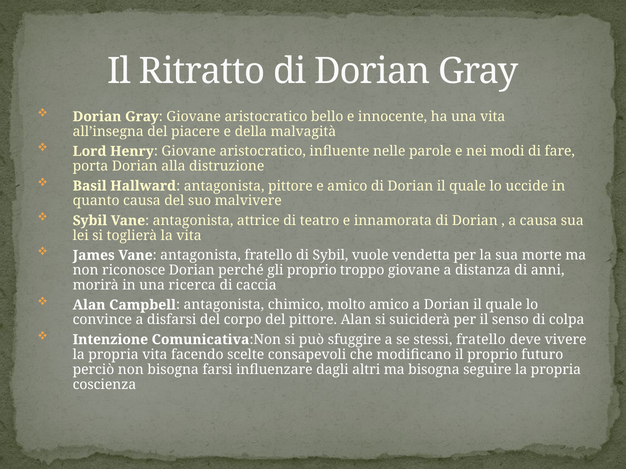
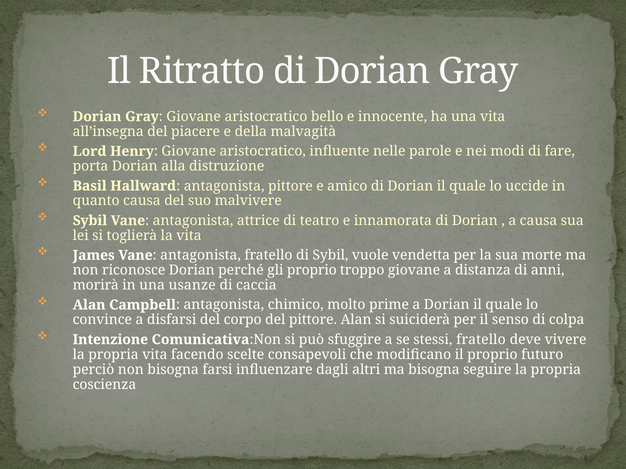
ricerca: ricerca -> usanze (192, 286)
molto amico: amico -> prime (389, 305)
